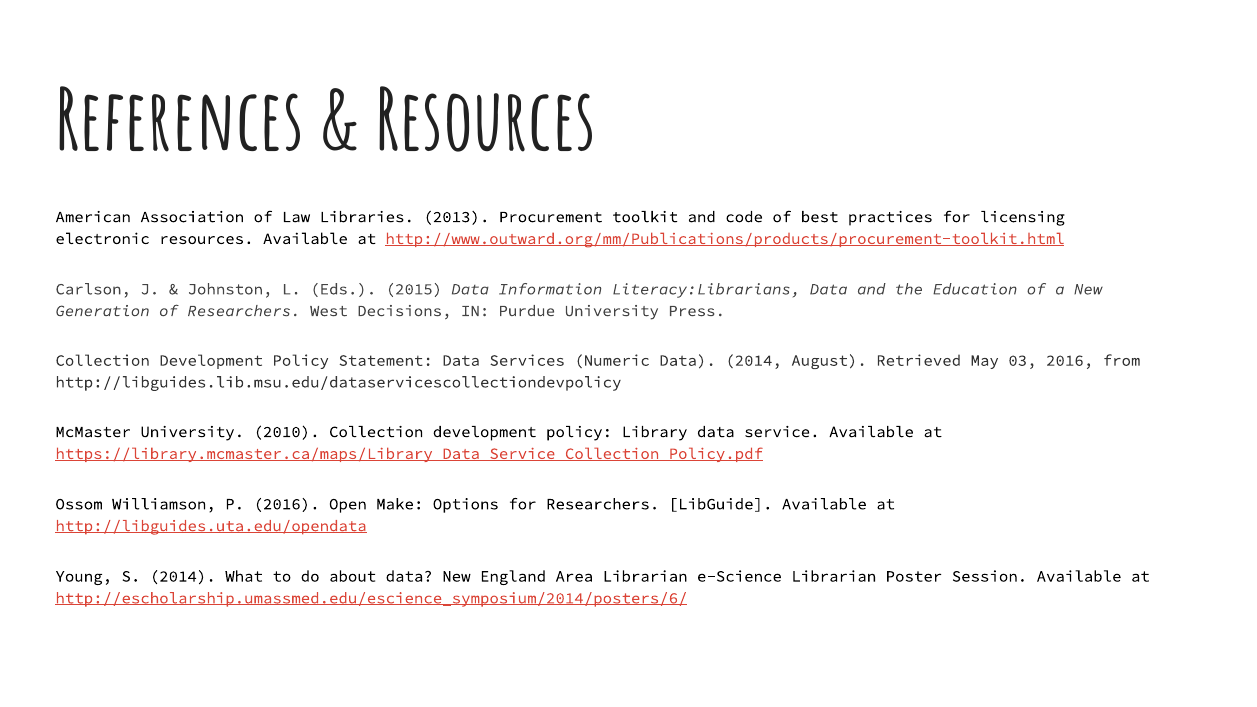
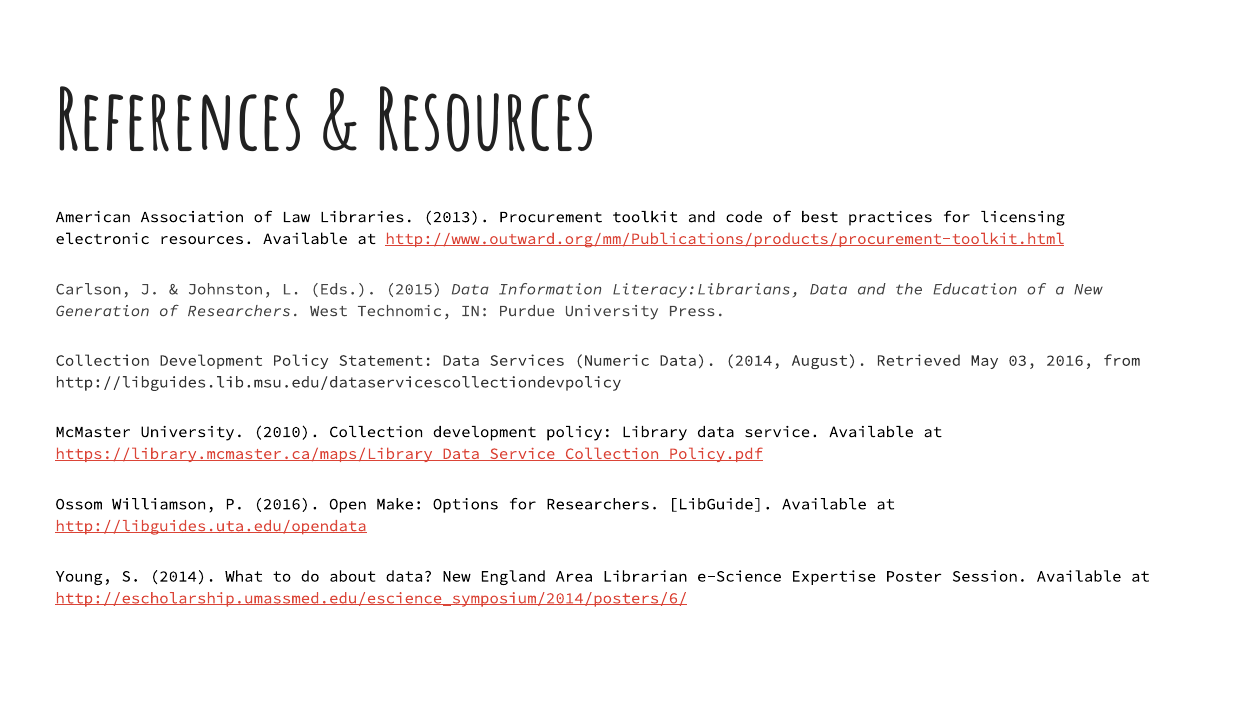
Decisions: Decisions -> Technomic (404, 311)
e-Science Librarian: Librarian -> Expertise (834, 576)
